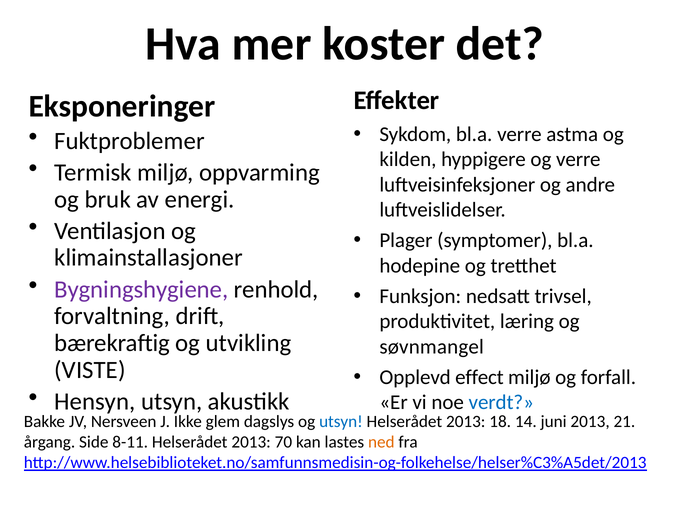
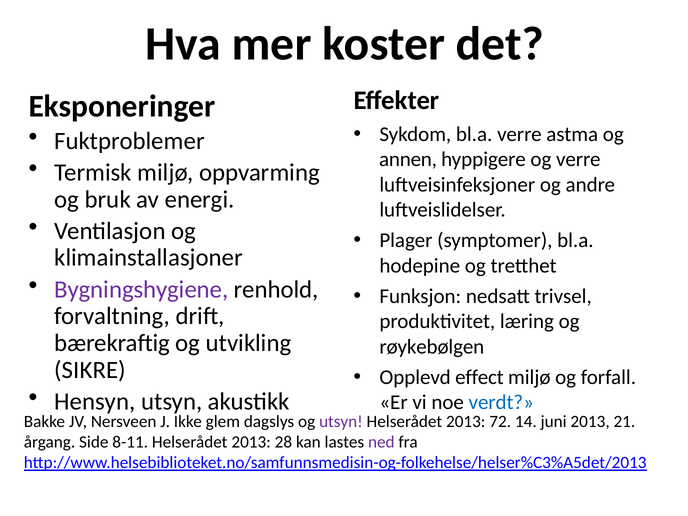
kilden: kilden -> annen (408, 159)
søvnmangel: søvnmangel -> røykebølgen (432, 347)
VISTE: VISTE -> SIKRE (90, 370)
utsyn colour: blue -> purple (341, 421)
18: 18 -> 72 (500, 421)
70: 70 -> 28 (283, 442)
ned colour: orange -> purple (381, 442)
